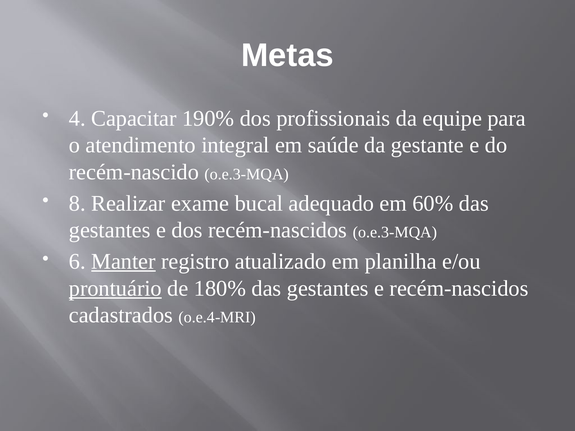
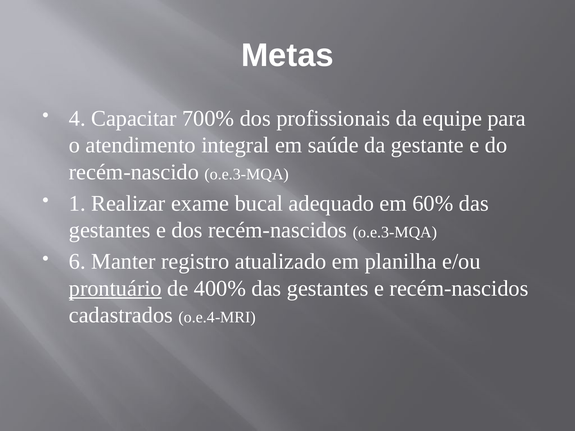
190%: 190% -> 700% (208, 118)
8: 8 -> 1 (77, 203)
Manter underline: present -> none (123, 262)
180%: 180% -> 400% (220, 288)
